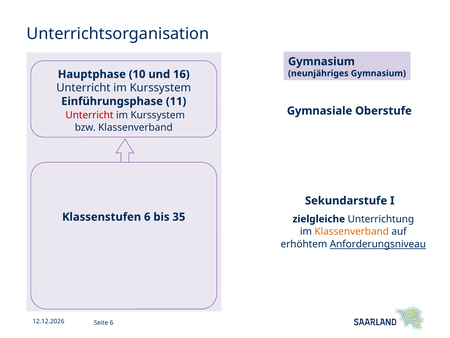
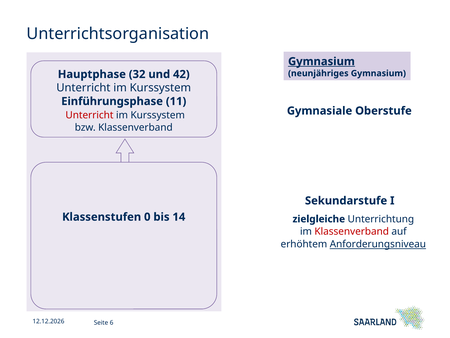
Gymnasium underline: none -> present (321, 61)
10: 10 -> 32 (137, 74)
16: 16 -> 42 (181, 74)
Klassenstufen 6: 6 -> 0 (147, 217)
35: 35 -> 14 (179, 217)
Klassenverband colour: orange -> red (352, 231)
